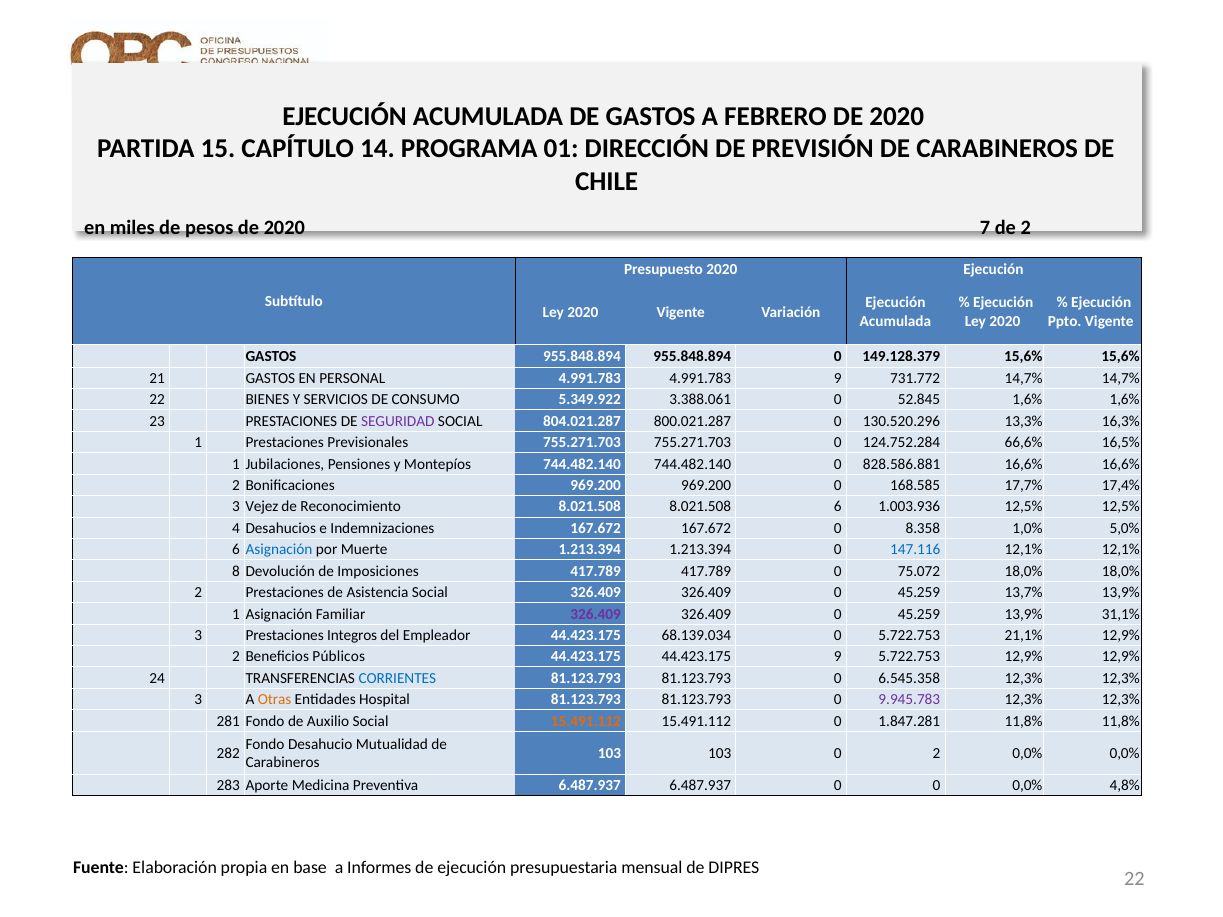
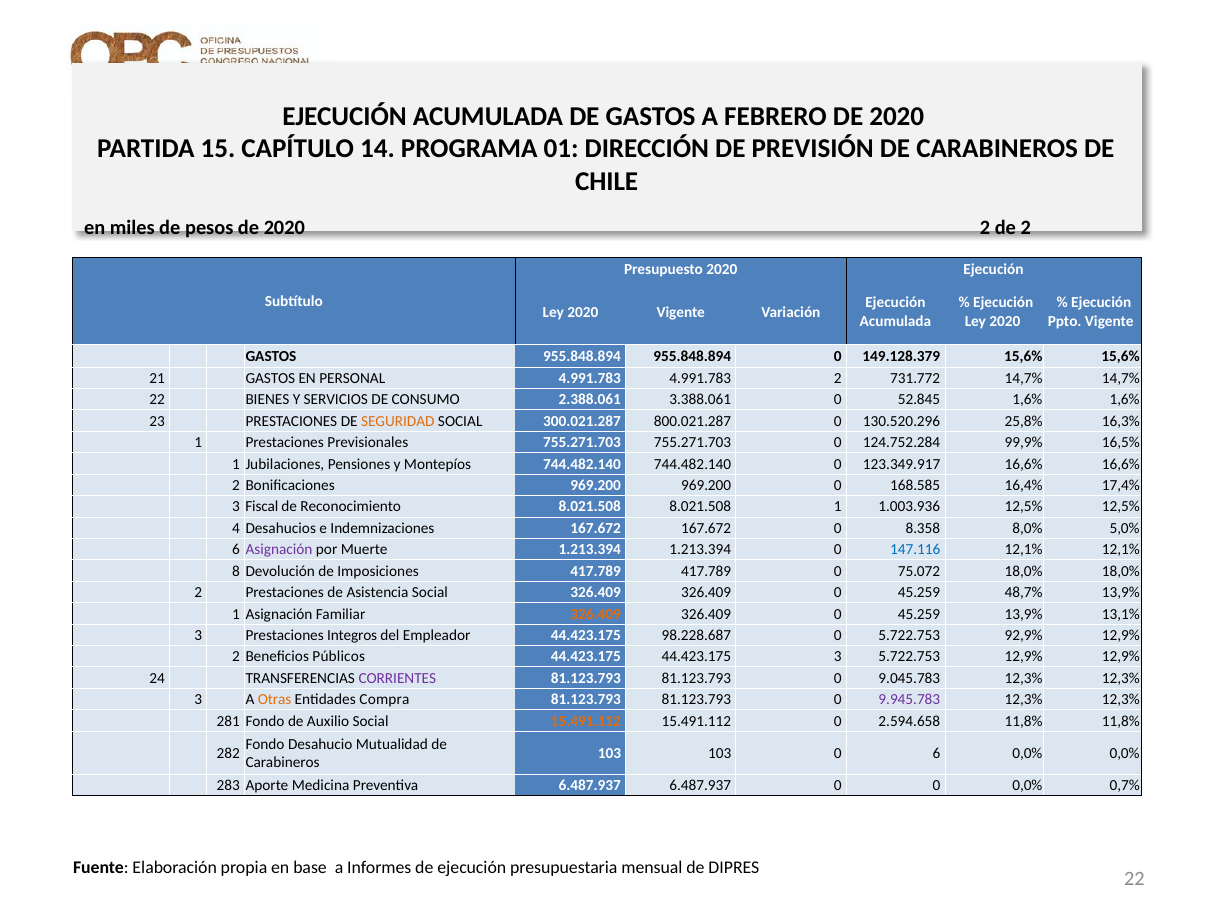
2020 7: 7 -> 2 (985, 228)
4.991.783 9: 9 -> 2 (838, 379)
5.349.922: 5.349.922 -> 2.388.061 (590, 400)
SEGURIDAD colour: purple -> orange (398, 421)
804.021.287: 804.021.287 -> 300.021.287 (582, 421)
13,3%: 13,3% -> 25,8% (1024, 421)
66,6%: 66,6% -> 99,9% (1024, 443)
828.586.881: 828.586.881 -> 123.349.917 (902, 464)
17,7%: 17,7% -> 16,4% (1024, 486)
Vejez: Vejez -> Fiscal (262, 507)
8.021.508 6: 6 -> 1 (838, 507)
1,0%: 1,0% -> 8,0% (1027, 528)
Asignación colour: blue -> purple (279, 550)
13,7%: 13,7% -> 48,7% (1024, 593)
326.409 colour: purple -> orange (596, 614)
31,1%: 31,1% -> 13,1% (1121, 614)
68.139.034: 68.139.034 -> 98.228.687 (696, 636)
21,1%: 21,1% -> 92,9% (1024, 636)
44.423.175 9: 9 -> 3 (838, 657)
CORRIENTES colour: blue -> purple (397, 678)
6.545.358: 6.545.358 -> 9.045.783 (909, 678)
Hospital: Hospital -> Compra (384, 700)
1.847.281: 1.847.281 -> 2.594.658 (909, 721)
0 2: 2 -> 6 (937, 753)
4,8%: 4,8% -> 0,7% (1125, 786)
